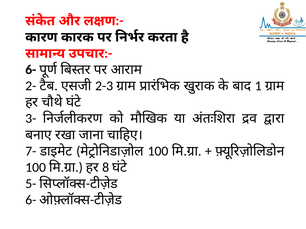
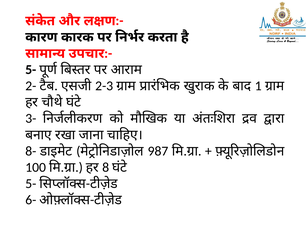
6-: 6- -> 5- (31, 70)
7-: 7- -> 8- (31, 151)
100: 100 -> 987 (158, 151)
